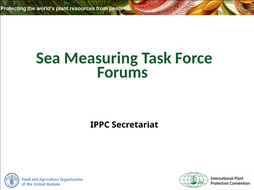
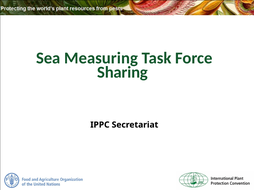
Forums: Forums -> Sharing (122, 73)
